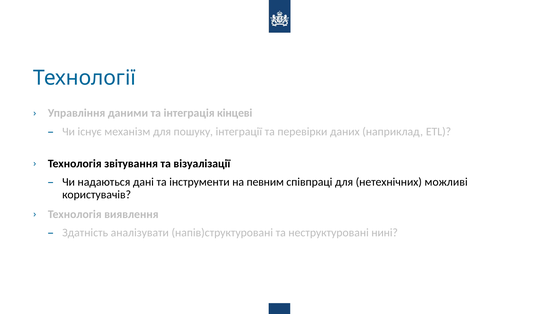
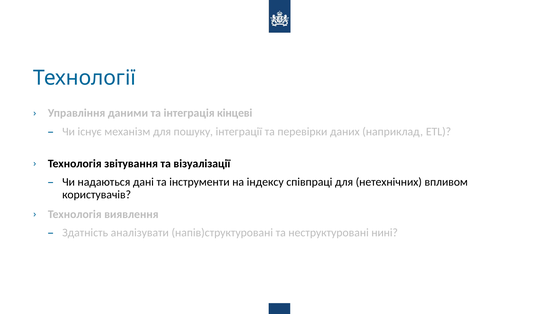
певним: певним -> індексу (265, 182)
можливі: можливі -> впливом (446, 182)
